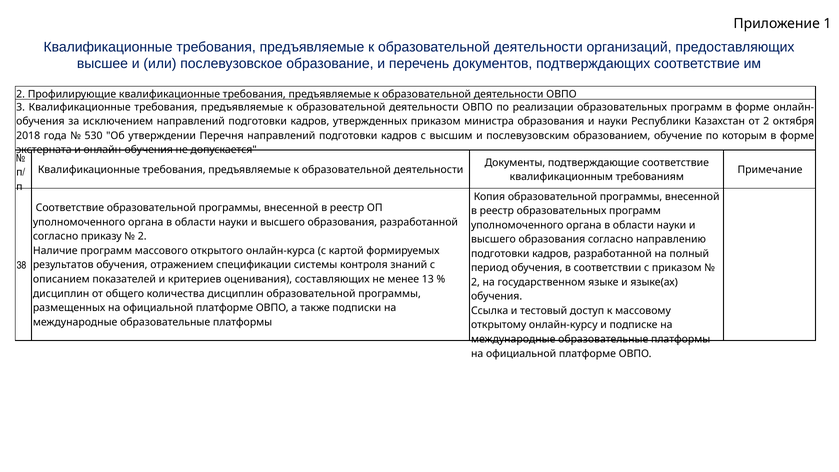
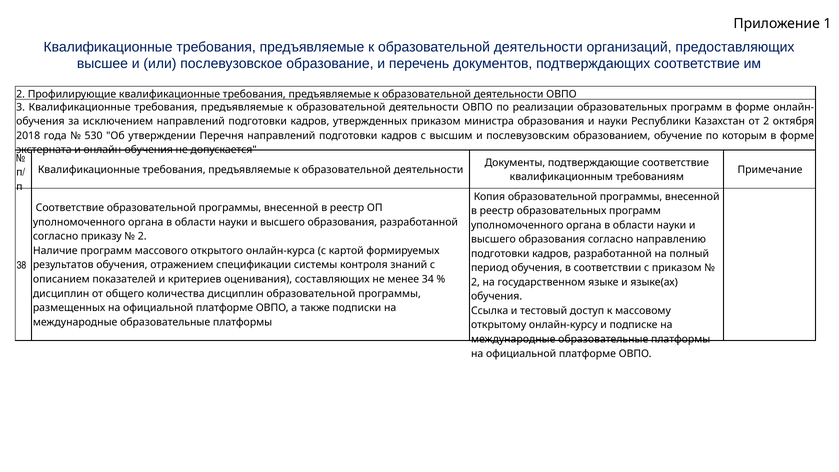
13: 13 -> 34 (428, 279)
